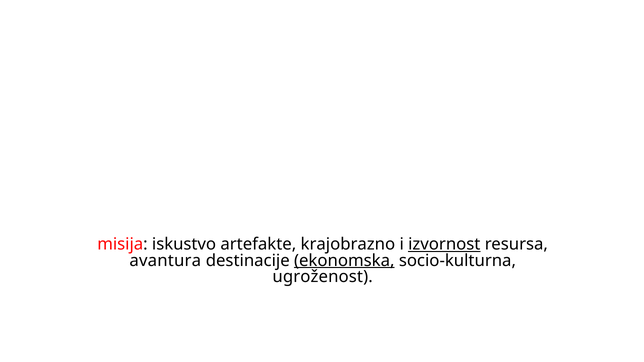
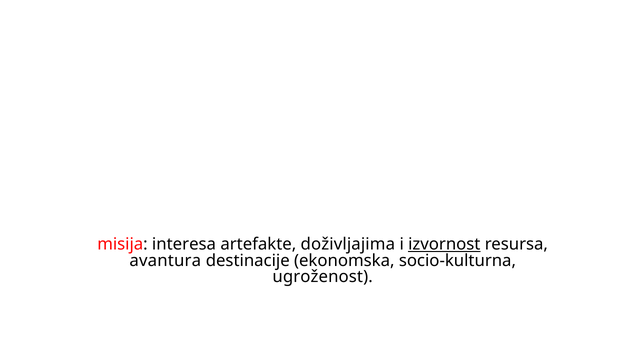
iskustvo: iskustvo -> interesa (184, 244)
krajobrazno: krajobrazno -> doživljajima (348, 244)
ekonomska underline: present -> none (344, 261)
